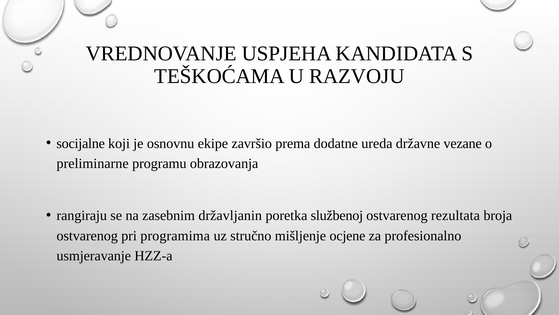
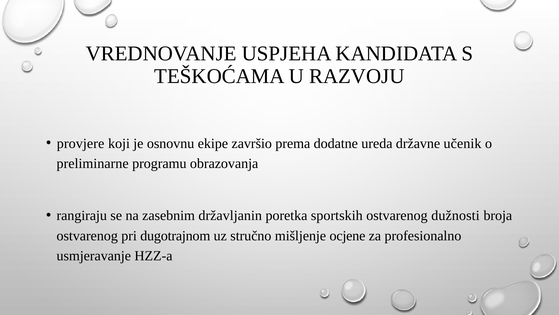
socijalne: socijalne -> provjere (81, 143)
vezane: vezane -> učenik (463, 143)
službenoj: službenoj -> sportskih (337, 215)
rezultata: rezultata -> dužnosti (455, 215)
programima: programima -> dugotrajnom (175, 235)
